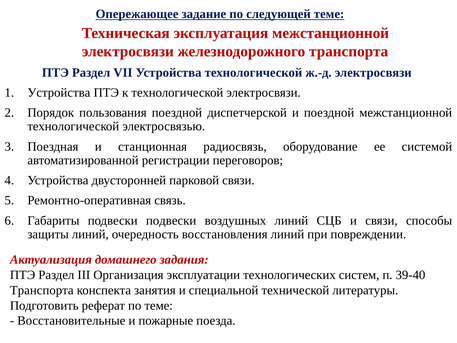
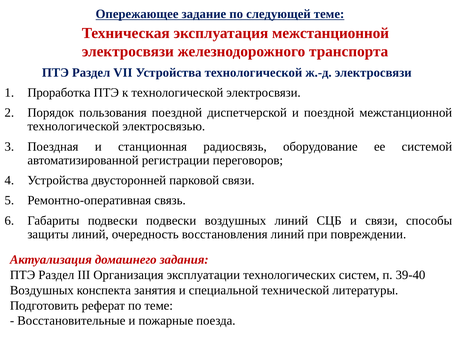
Устройства: Устройства -> Проработка (59, 93)
Транспорта: Транспорта -> Воздушных (42, 290)
